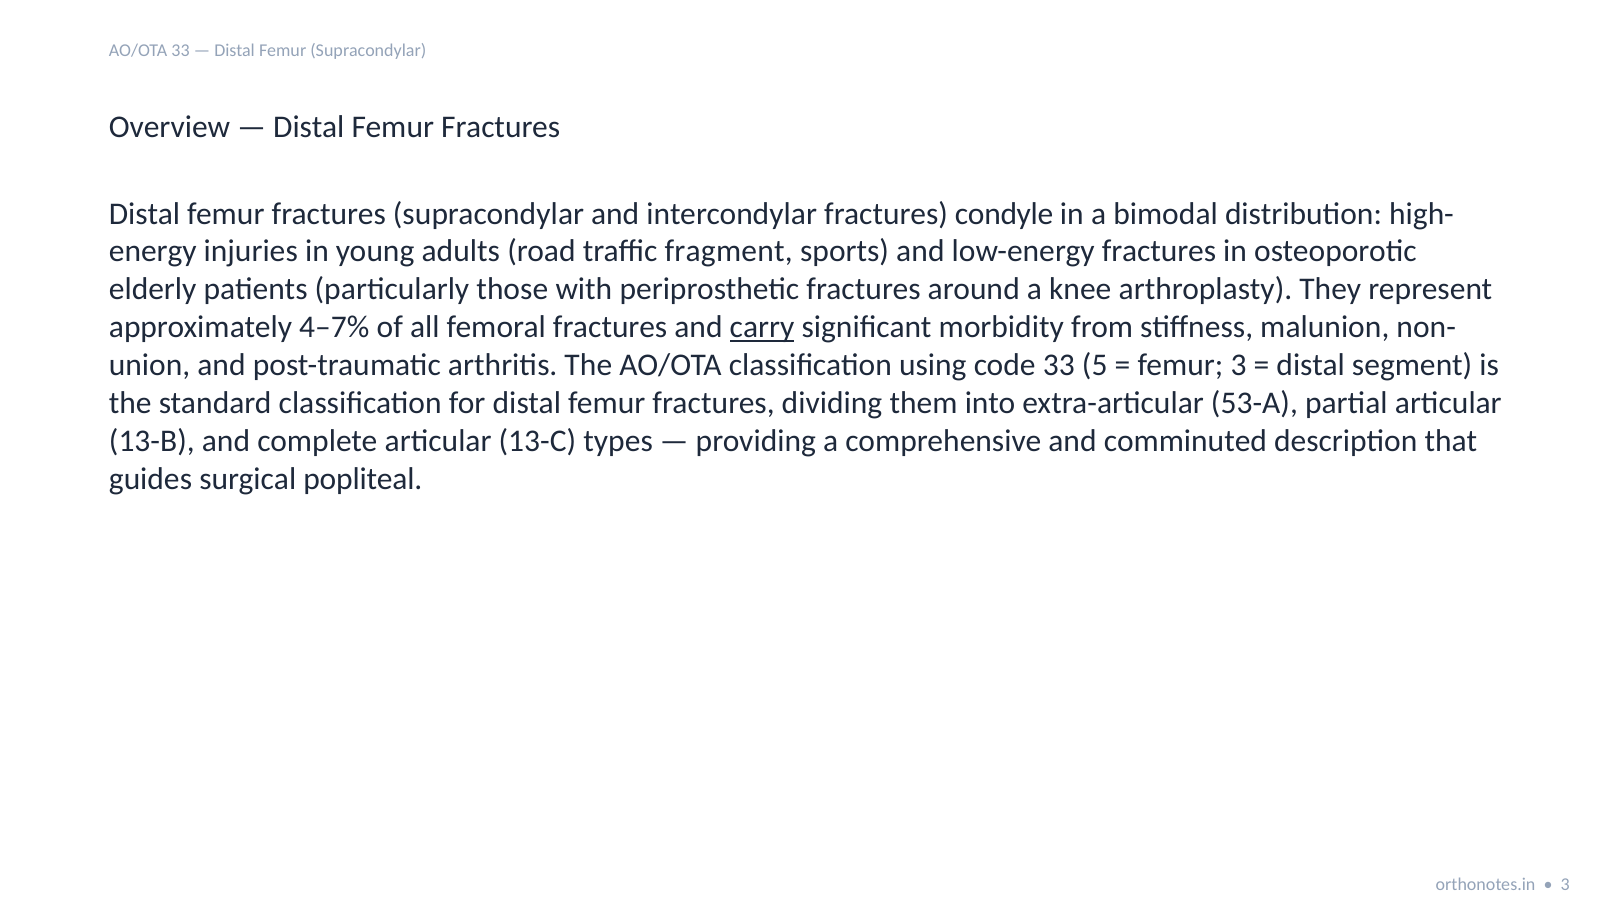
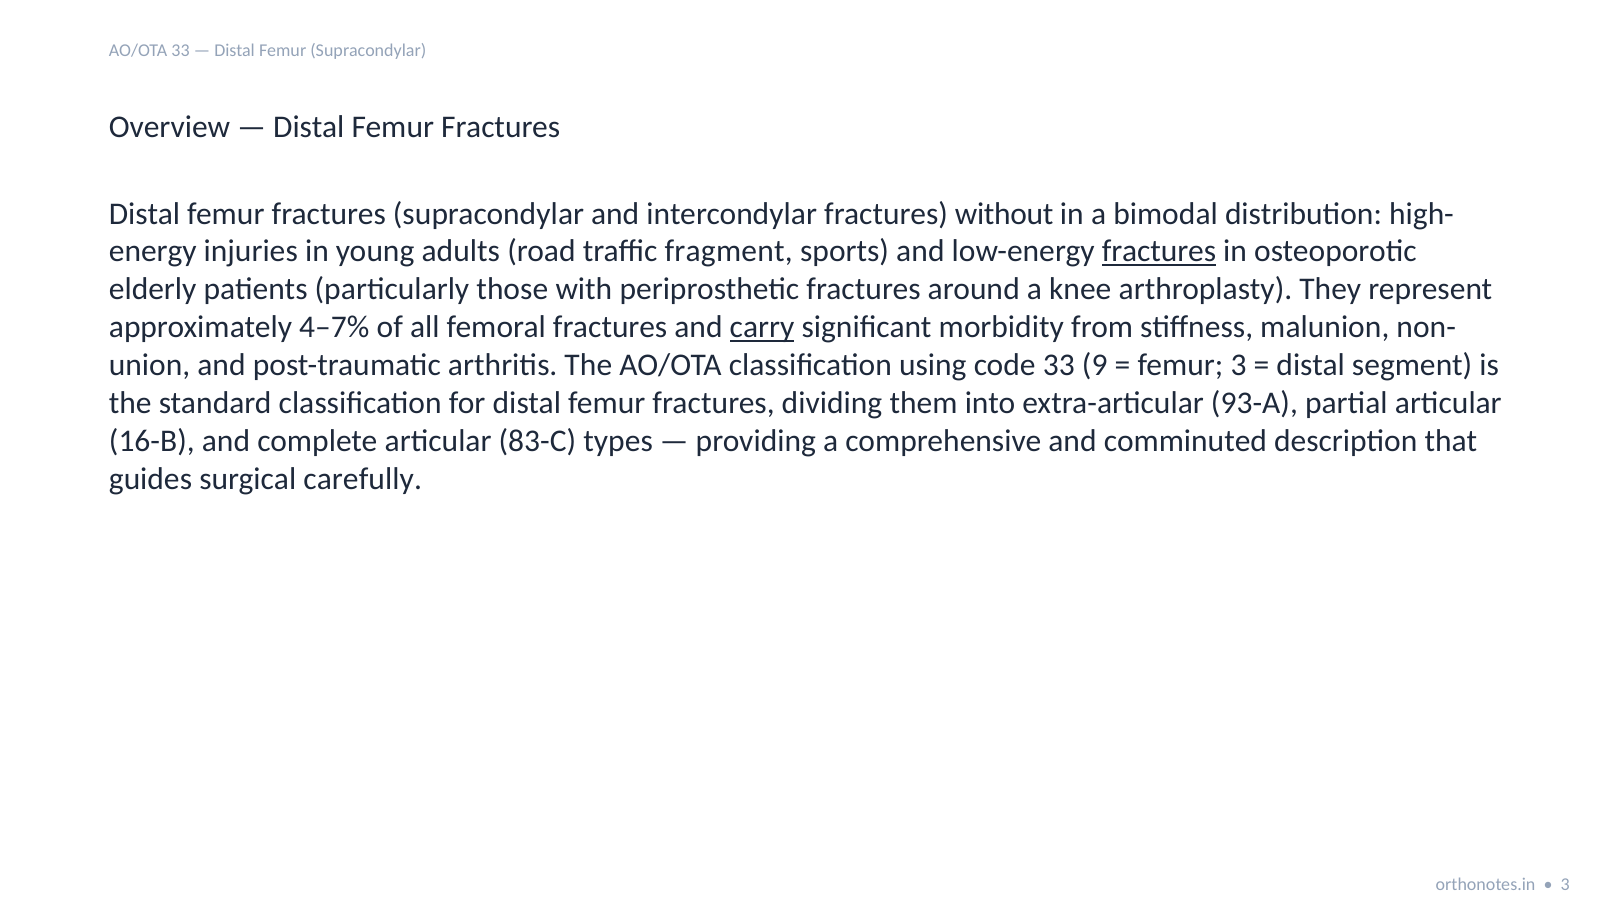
condyle: condyle -> without (1004, 214)
fractures underline: none -> present (1159, 251)
5: 5 -> 9 (1095, 365)
53-A: 53-A -> 93-A (1254, 403)
13-B: 13-B -> 16-B (152, 440)
13-C: 13-C -> 83-C (537, 440)
popliteal: popliteal -> carefully (363, 478)
